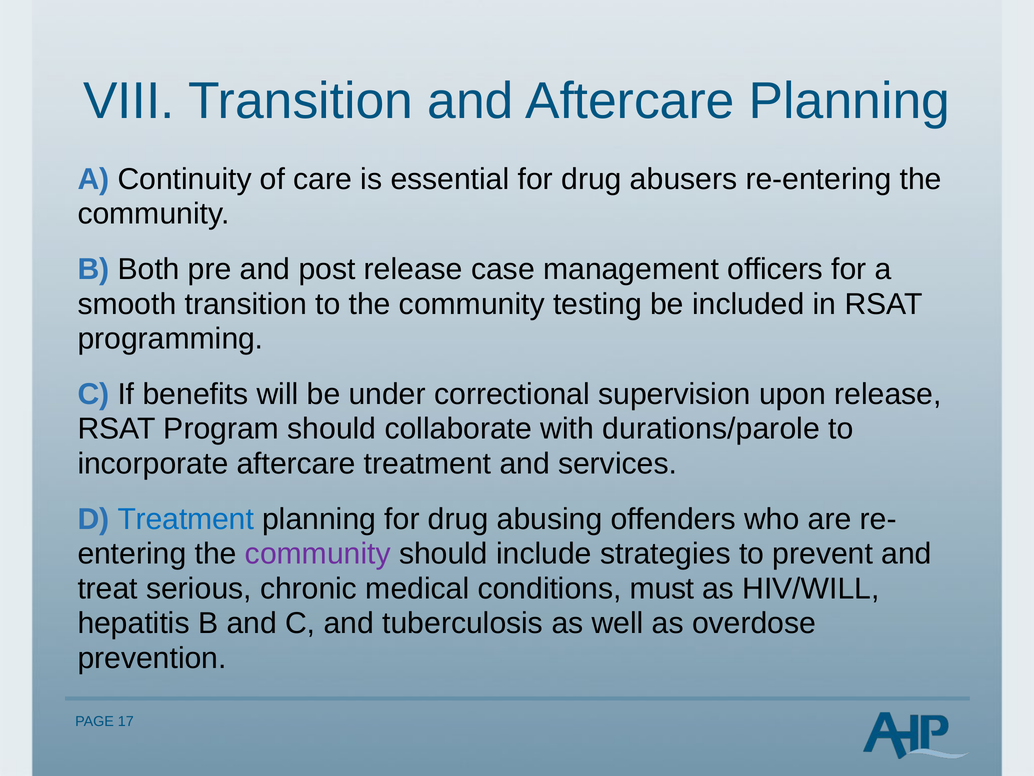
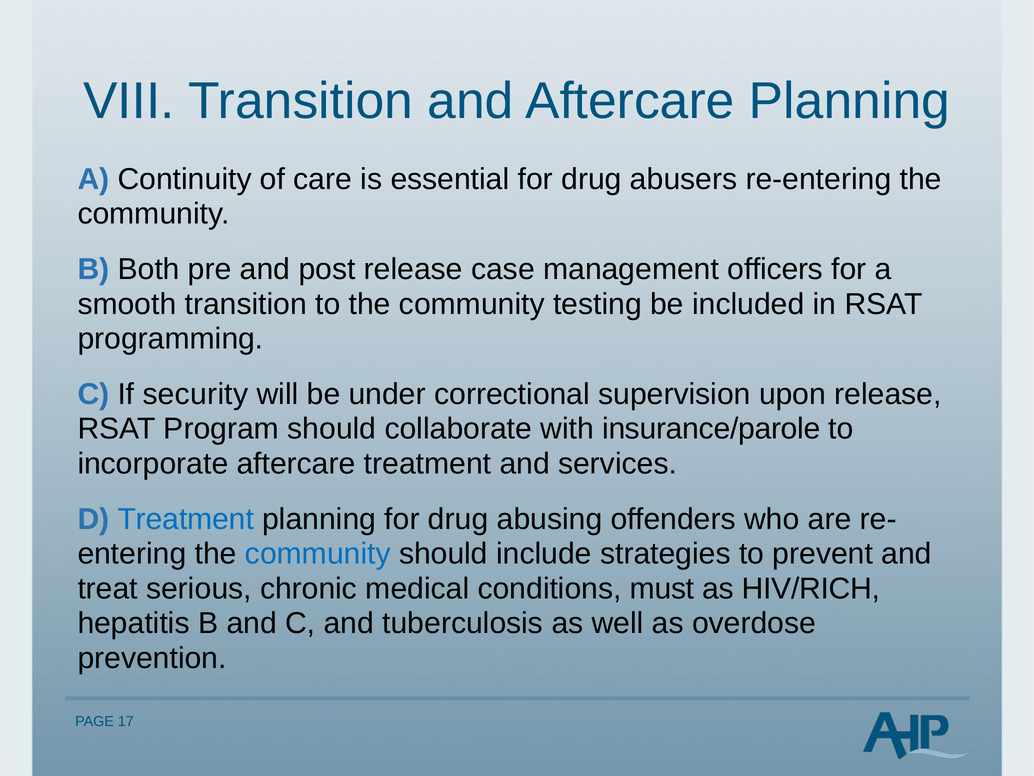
benefits: benefits -> security (195, 394)
durations/parole: durations/parole -> insurance/parole (711, 429)
community colour: purple -> blue (318, 553)
HIV/WILL: HIV/WILL -> HIV/RICH (811, 588)
